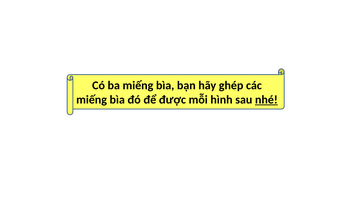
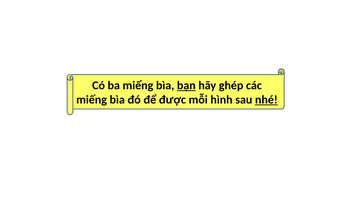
bạn underline: none -> present (186, 86)
